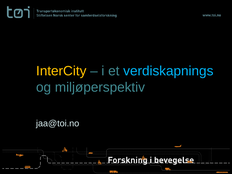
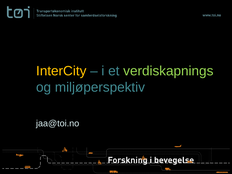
verdiskapnings colour: light blue -> light green (168, 71)
